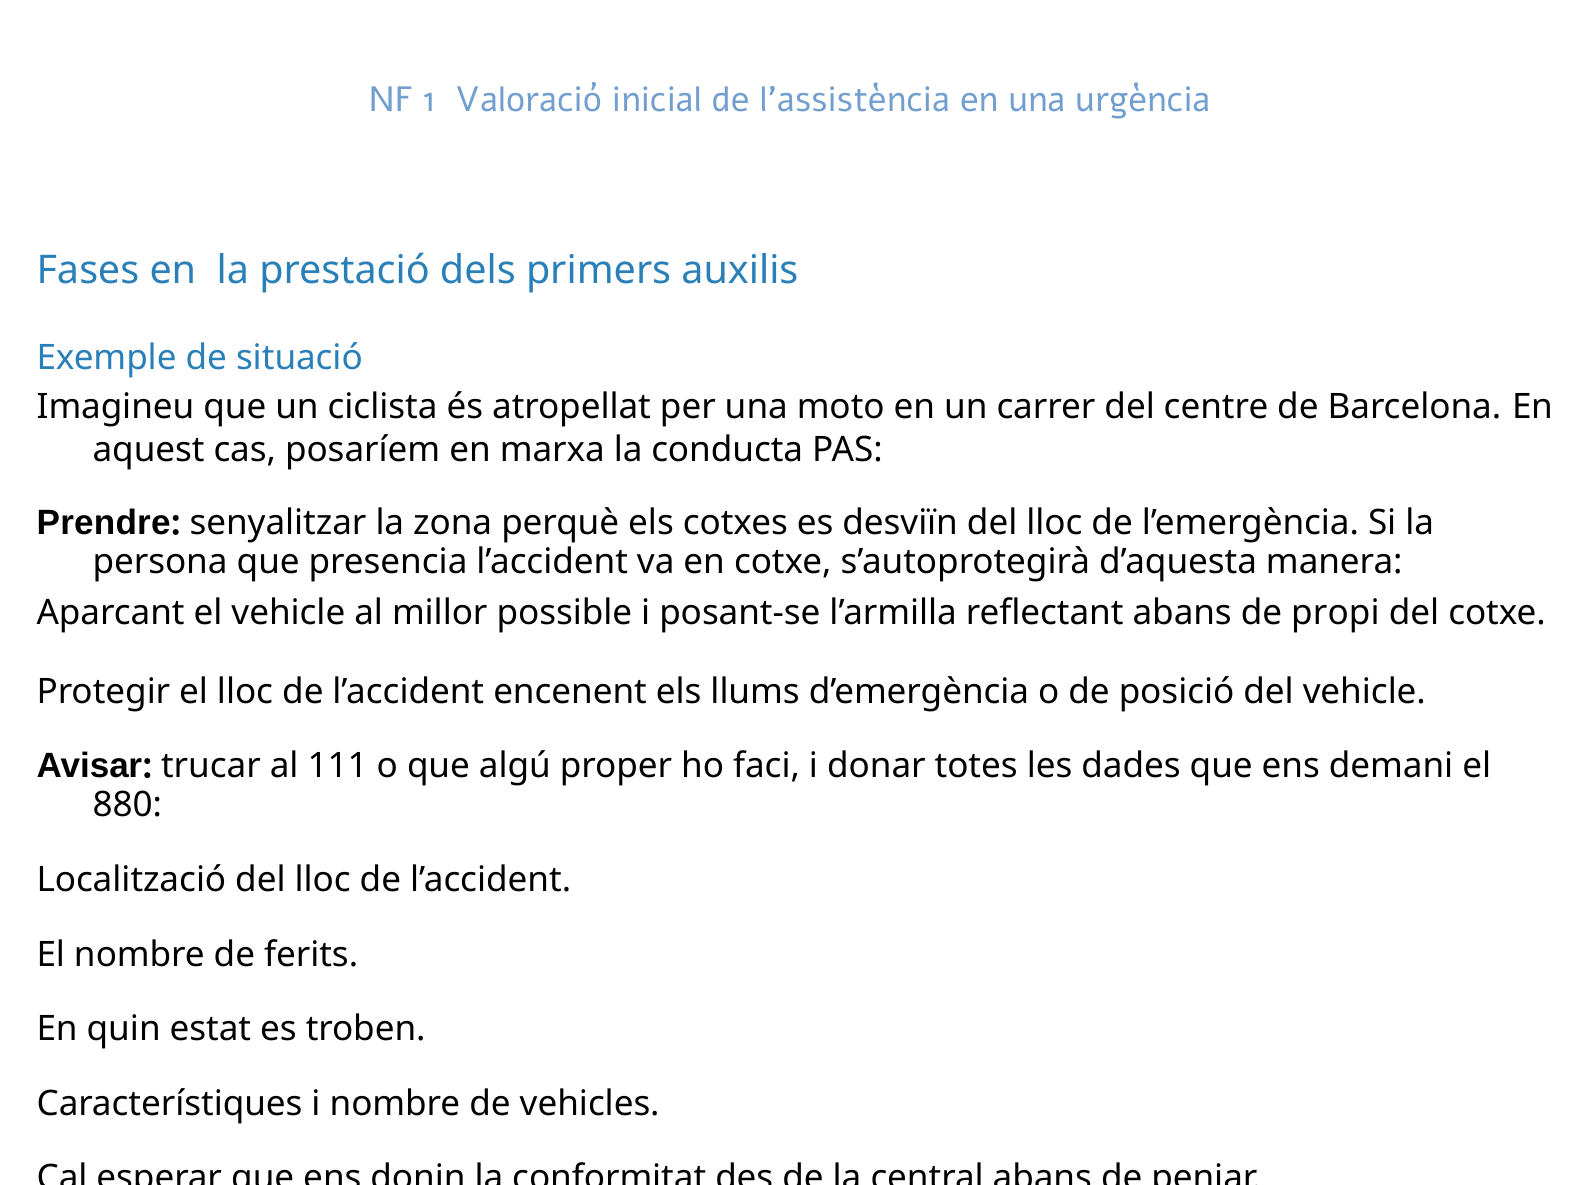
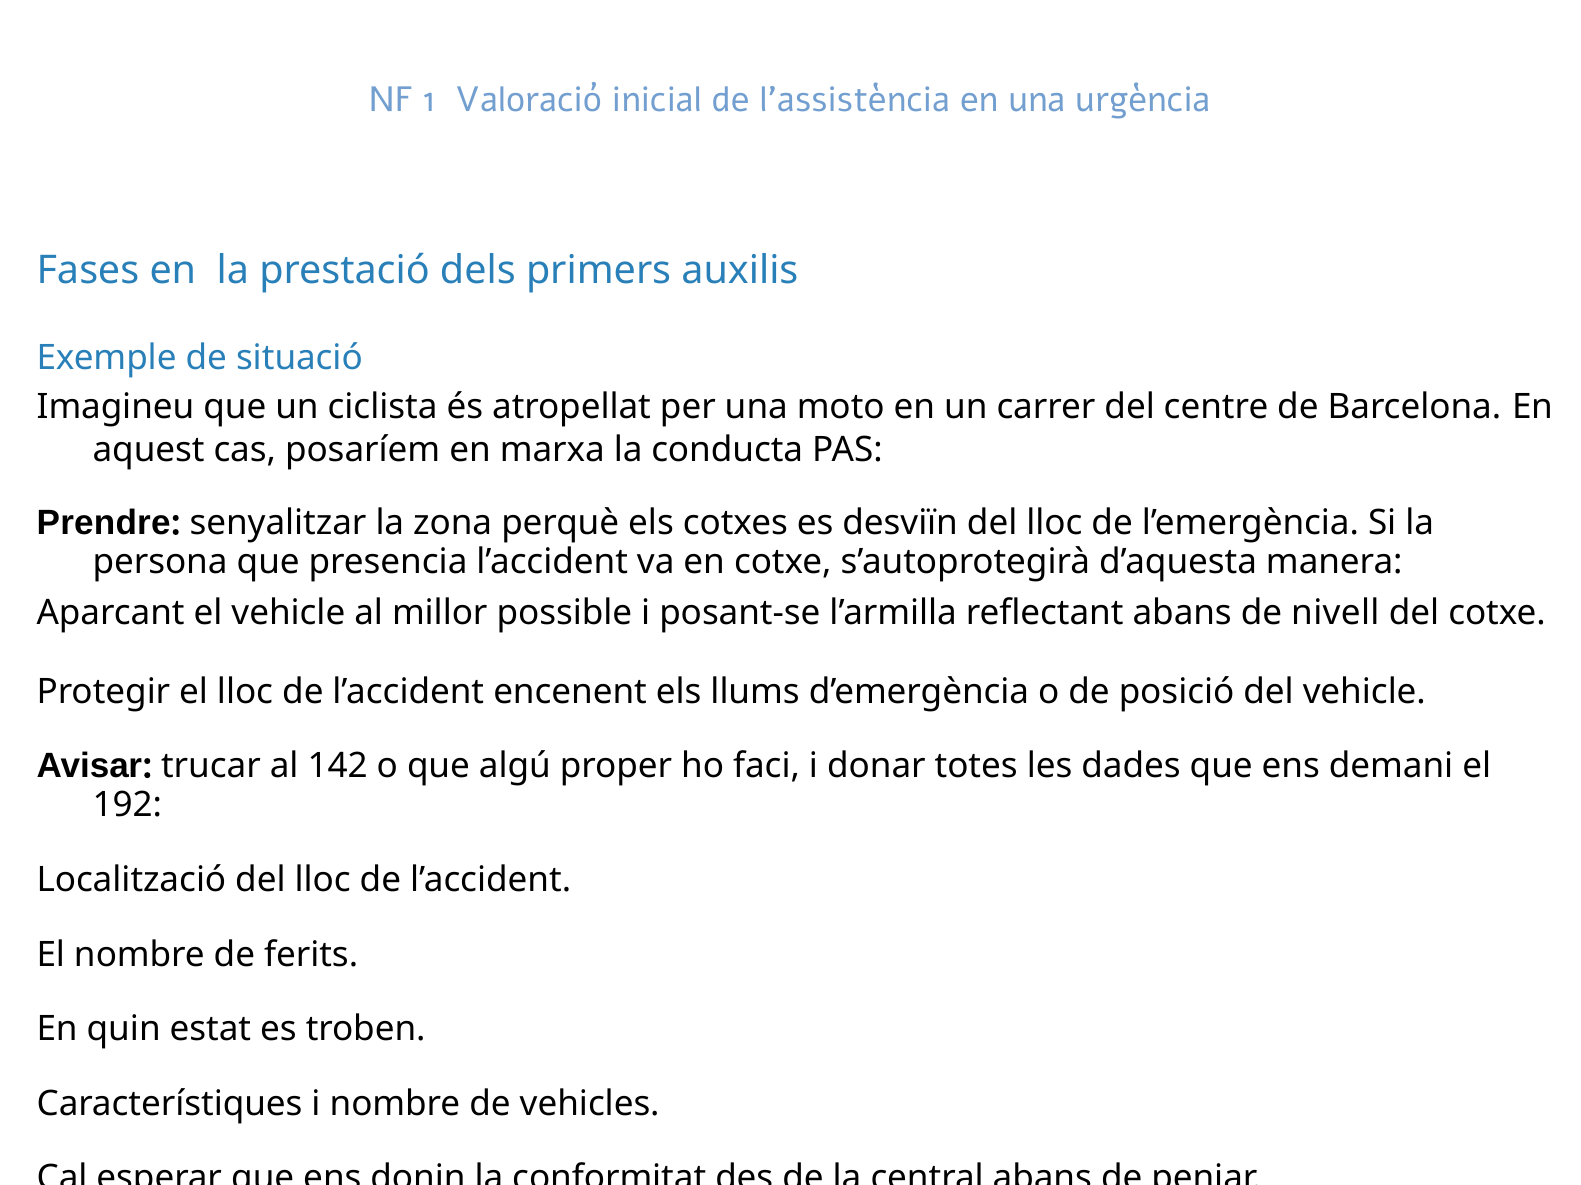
propi: propi -> nivell (1335, 613)
111: 111 -> 142 (338, 767)
880: 880 -> 192 (127, 806)
